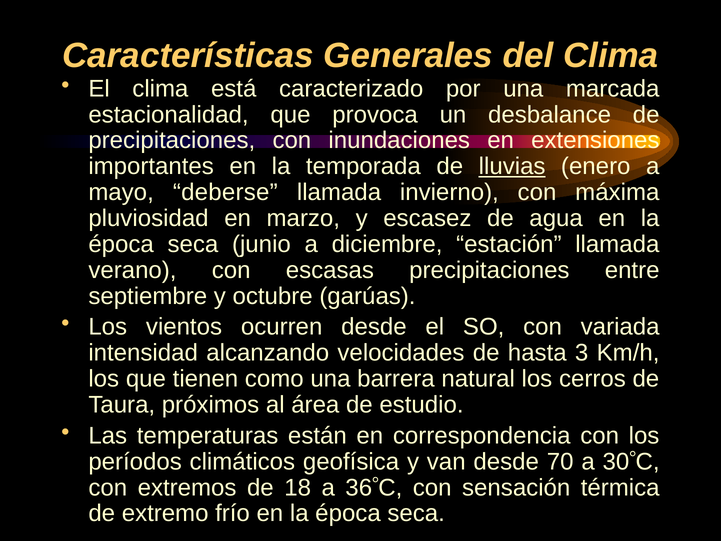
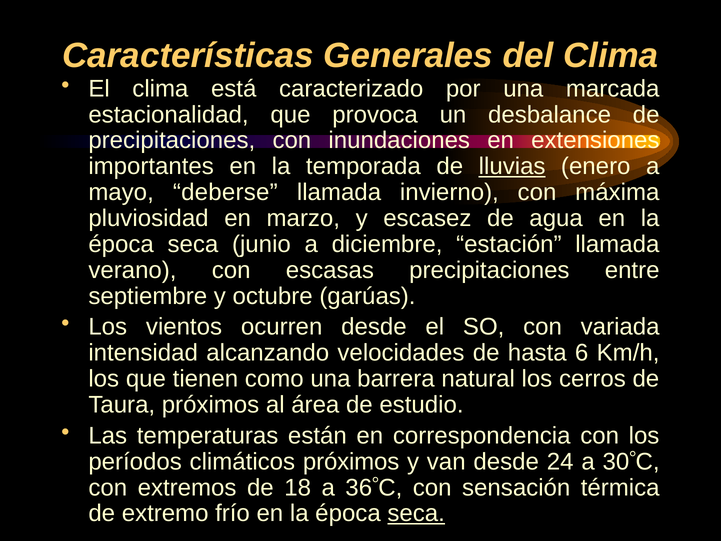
3: 3 -> 6 (582, 353)
climáticos geofísica: geofísica -> próximos (351, 461)
70: 70 -> 24 (560, 461)
seca underline: none -> present (416, 513)
